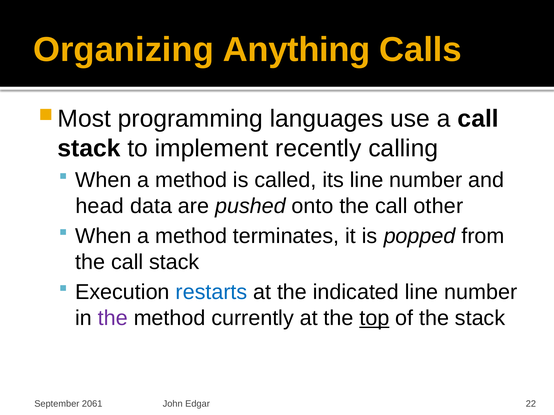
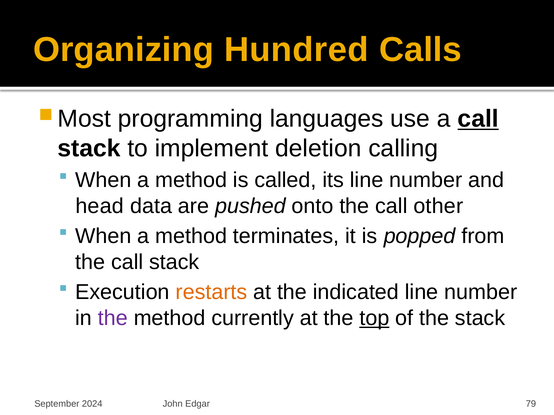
Anything: Anything -> Hundred (296, 50)
call underline: none -> present (478, 119)
recently: recently -> deletion (318, 149)
restarts colour: blue -> orange (211, 292)
2061: 2061 -> 2024 (92, 404)
22: 22 -> 79 (531, 404)
